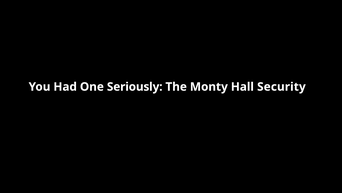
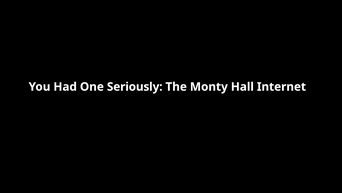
Security: Security -> Internet (281, 87)
